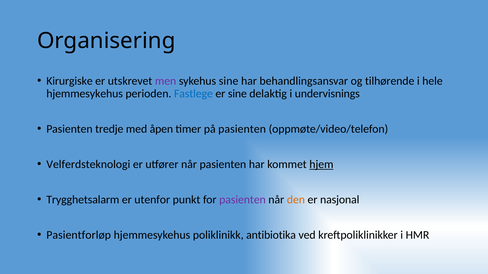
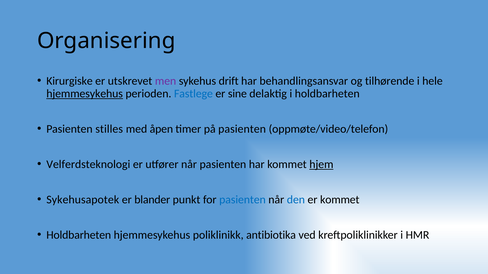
sykehus sine: sine -> drift (229, 81)
hjemmesykehus underline: none -> present (85, 94)
i undervisnings: undervisnings -> holdbarheten (327, 94)
tredje: tredje -> stilles (109, 129)
Trygghetsalarm: Trygghetsalarm -> Sykehusapotek (83, 200)
utenfor: utenfor -> blander (152, 200)
pasienten colour: purple -> blue (242, 200)
den colour: orange -> blue (296, 200)
er nasjonal: nasjonal -> kommet (340, 200)
Pasientforløp: Pasientforløp -> Holdbarheten (79, 235)
